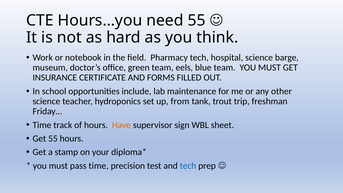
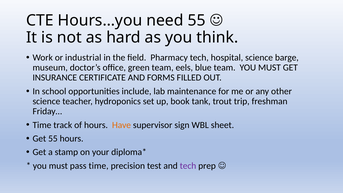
notebook: notebook -> industrial (83, 58)
from: from -> book (180, 101)
tech colour: blue -> purple (188, 166)
